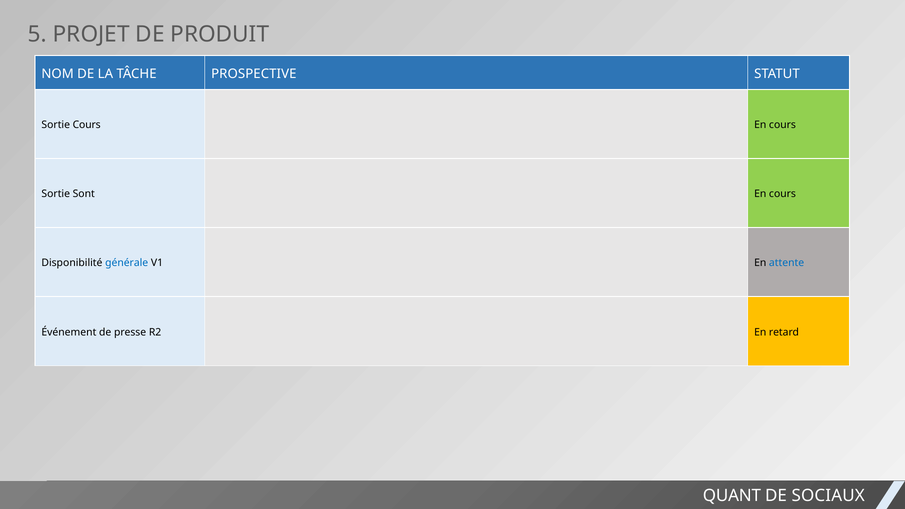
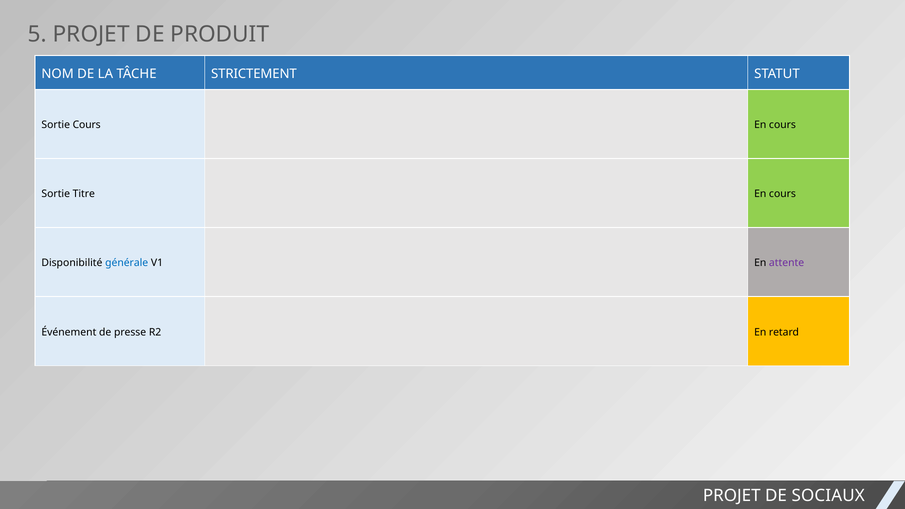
PROSPECTIVE: PROSPECTIVE -> STRICTEMENT (254, 74)
Sont: Sont -> Titre (84, 194)
attente colour: blue -> purple (787, 263)
QUANT: QUANT -> PROJET (732, 495)
